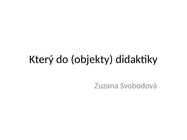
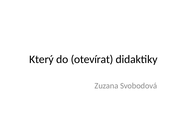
objekty: objekty -> otevírat (92, 59)
